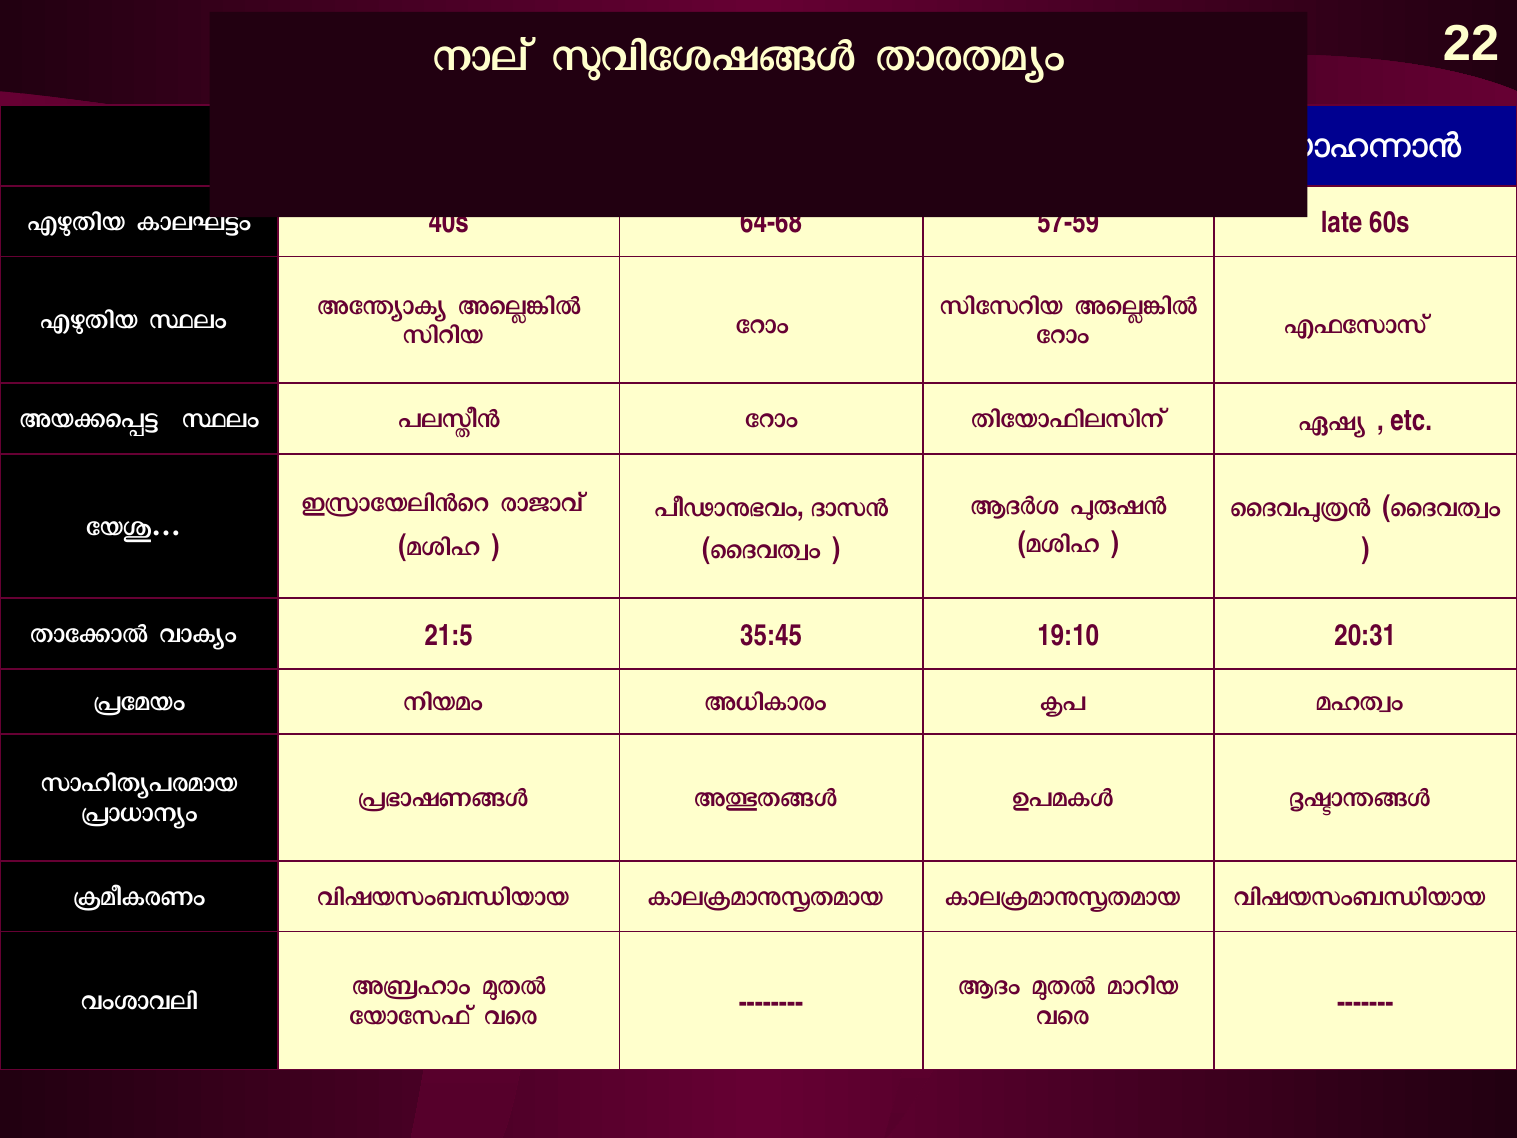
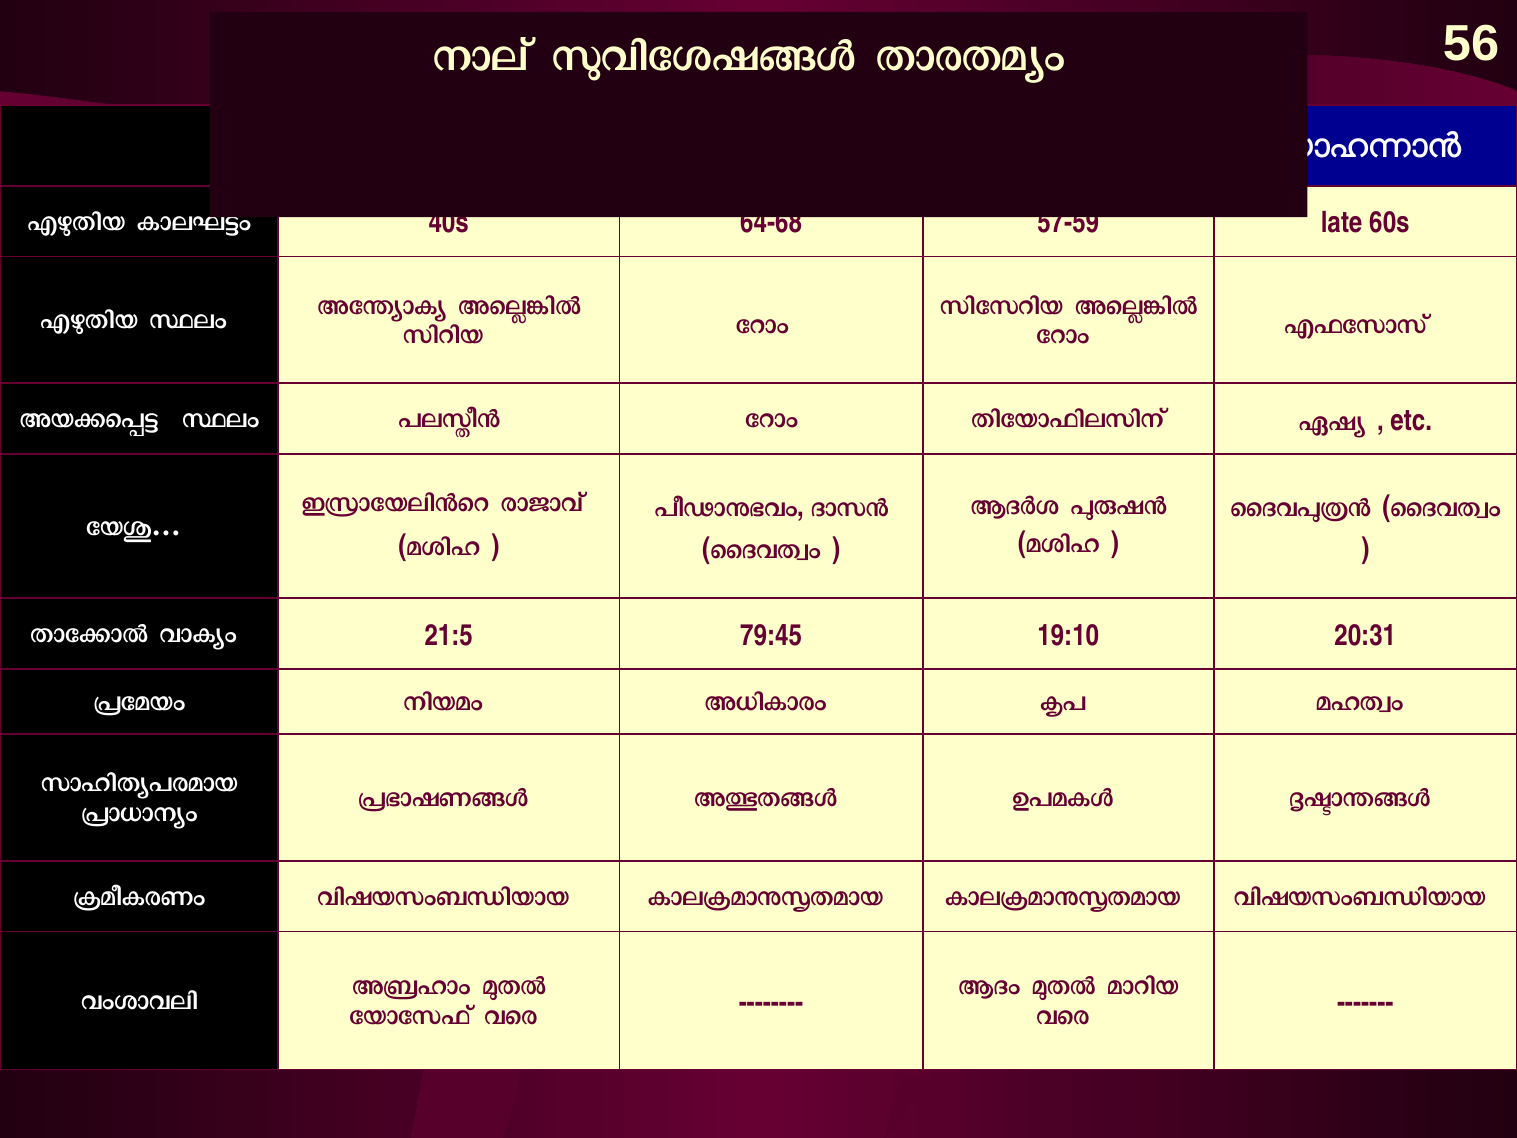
22: 22 -> 56 (1471, 44)
35:45: 35:45 -> 79:45 (771, 635)
